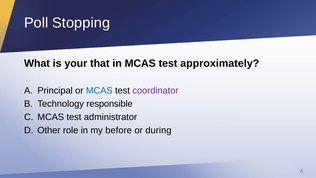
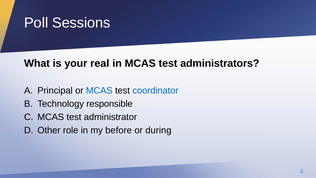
Stopping: Stopping -> Sessions (81, 23)
that: that -> real (100, 63)
approximately: approximately -> administrators (220, 63)
coordinator colour: purple -> blue (155, 90)
